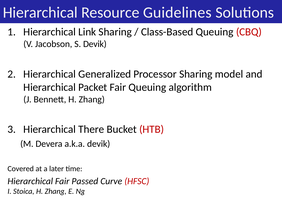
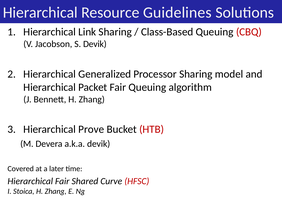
There: There -> Prove (91, 129)
Passed: Passed -> Shared (85, 181)
